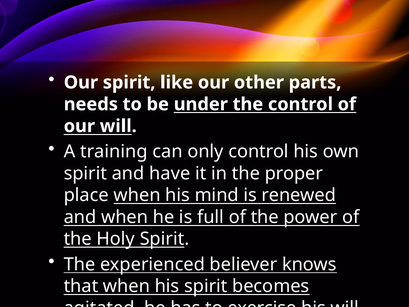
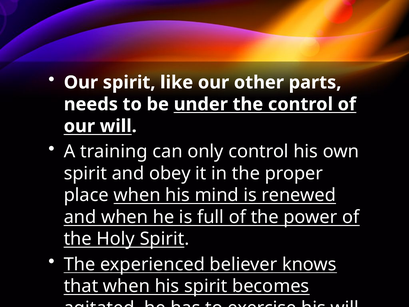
have: have -> obey (170, 173)
